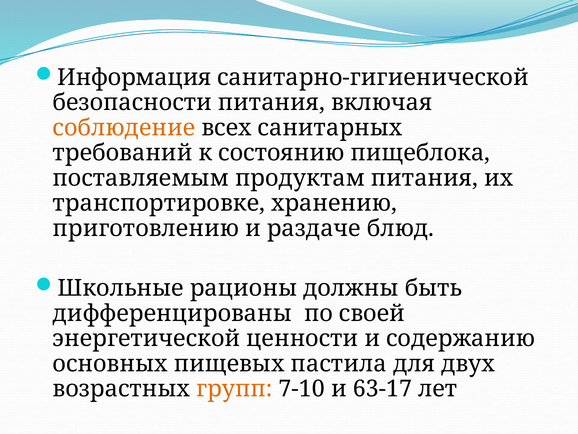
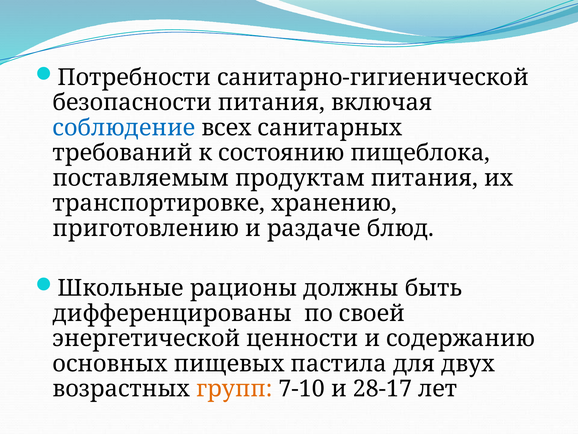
Информация: Информация -> Потребности (134, 77)
соблюдение colour: orange -> blue (124, 128)
63-17: 63-17 -> 28-17 (382, 388)
